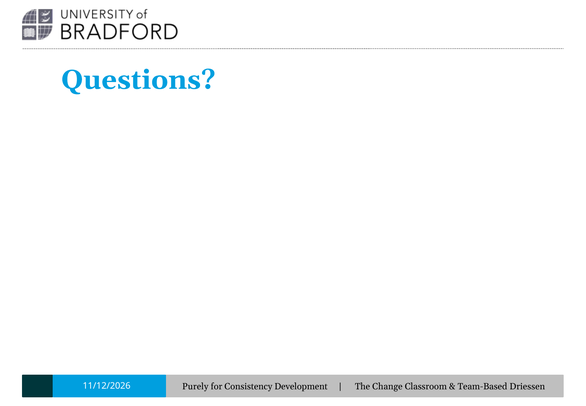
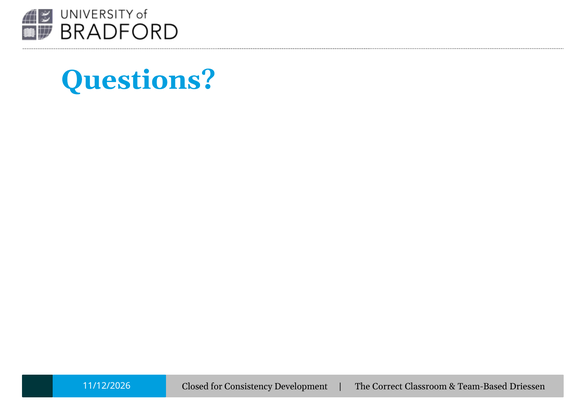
Purely: Purely -> Closed (195, 386)
Change: Change -> Correct (387, 386)
